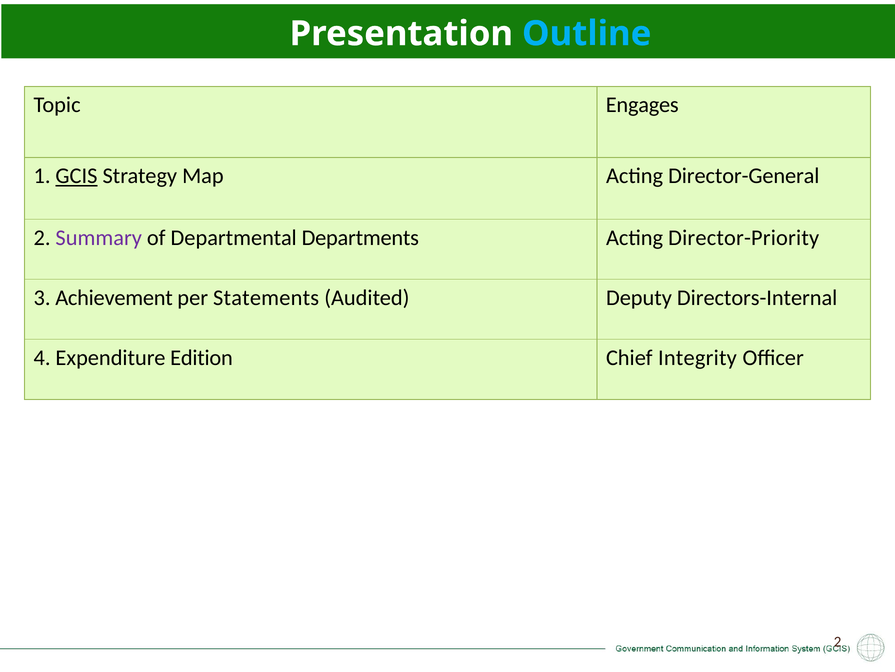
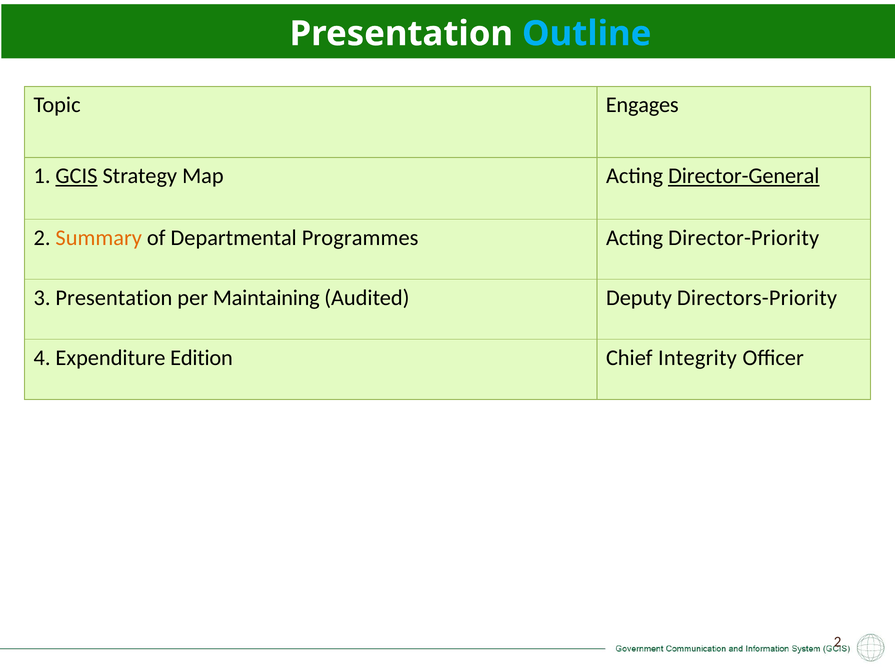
Director-General underline: none -> present (744, 176)
Summary colour: purple -> orange (99, 237)
Departments: Departments -> Programmes (360, 237)
3 Achievement: Achievement -> Presentation (114, 297)
Statements: Statements -> Maintaining (266, 297)
Directors-Internal: Directors-Internal -> Directors-Priority (757, 297)
